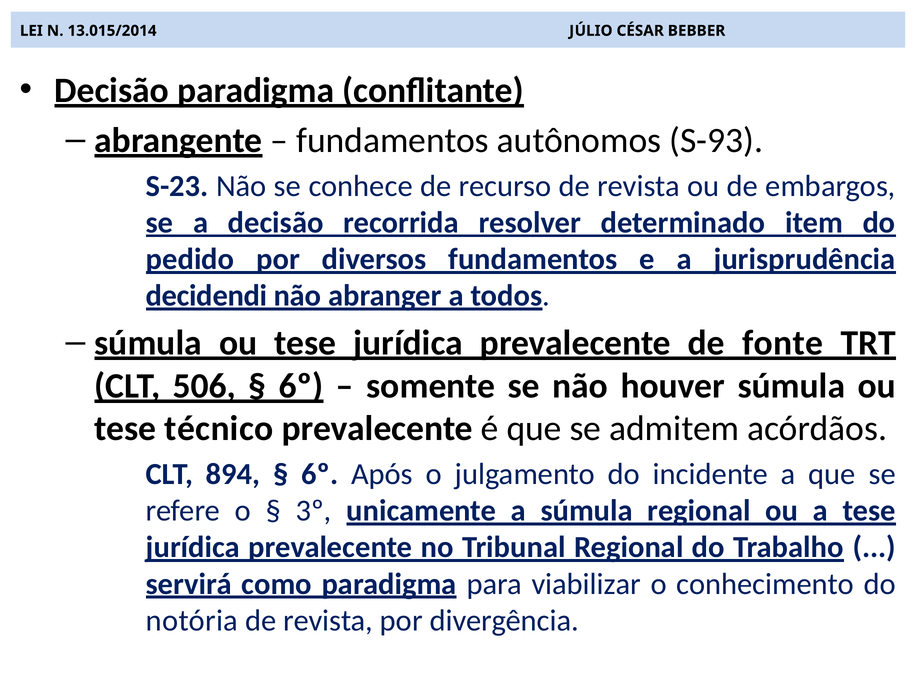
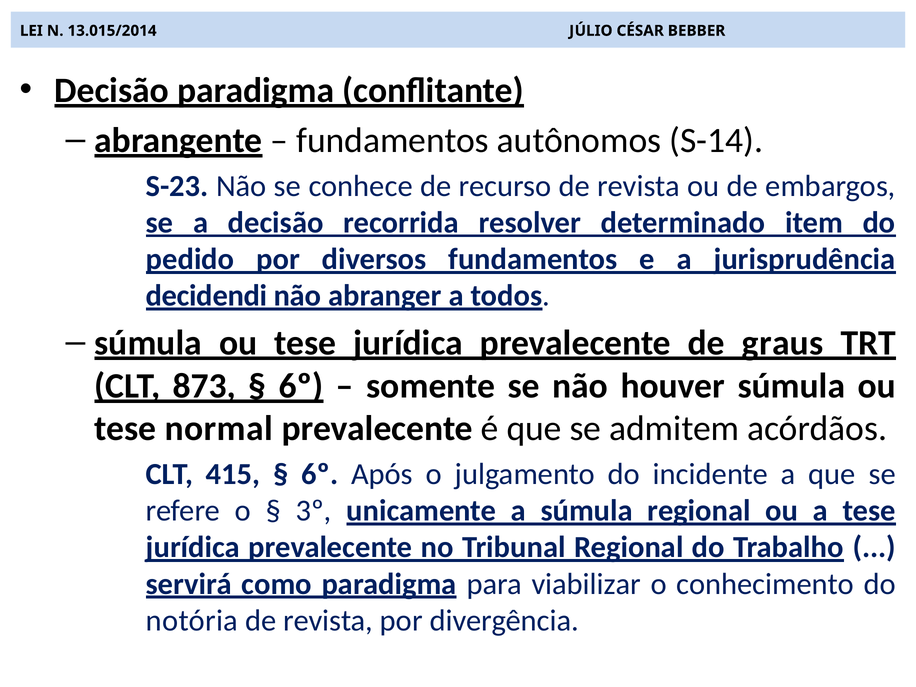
S-93: S-93 -> S-14 (716, 141)
fonte: fonte -> graus (783, 343)
506: 506 -> 873 (204, 386)
técnico: técnico -> normal (219, 429)
894: 894 -> 415 (233, 474)
